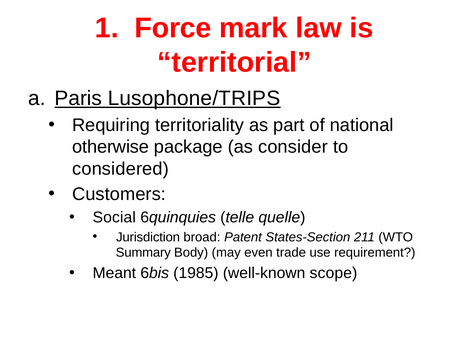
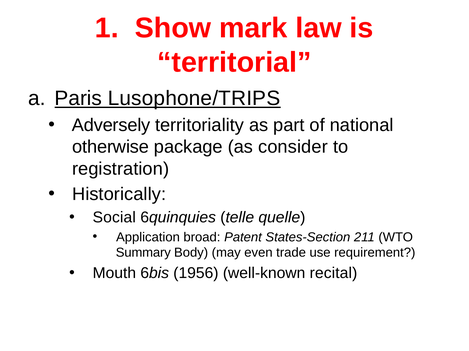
Force: Force -> Show (173, 28)
Requiring: Requiring -> Adversely (111, 125)
considered: considered -> registration (121, 169)
Customers: Customers -> Historically (119, 195)
Jurisdiction: Jurisdiction -> Application (148, 238)
Meant: Meant -> Mouth (114, 274)
1985: 1985 -> 1956 (196, 274)
scope: scope -> recital (334, 274)
